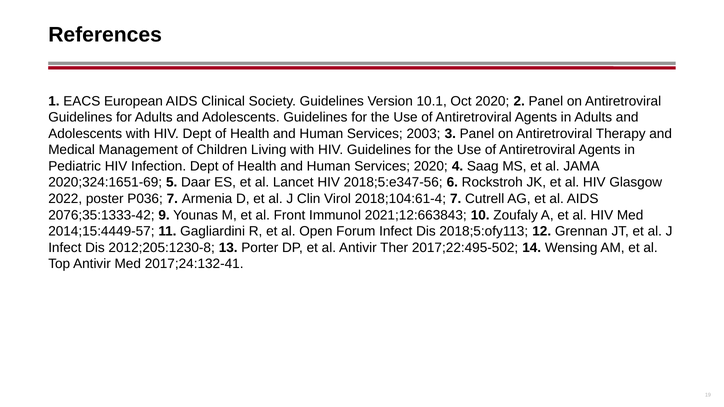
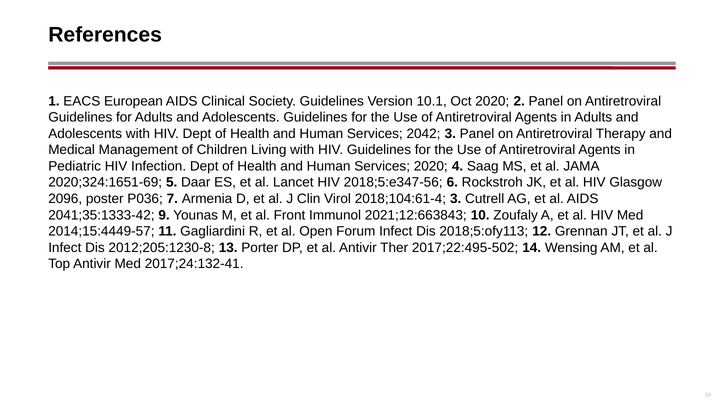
2003: 2003 -> 2042 (423, 134)
2022: 2022 -> 2096 (65, 199)
2018;104:61-4 7: 7 -> 3 (456, 199)
2076;35:1333-42: 2076;35:1333-42 -> 2041;35:1333-42 (101, 215)
